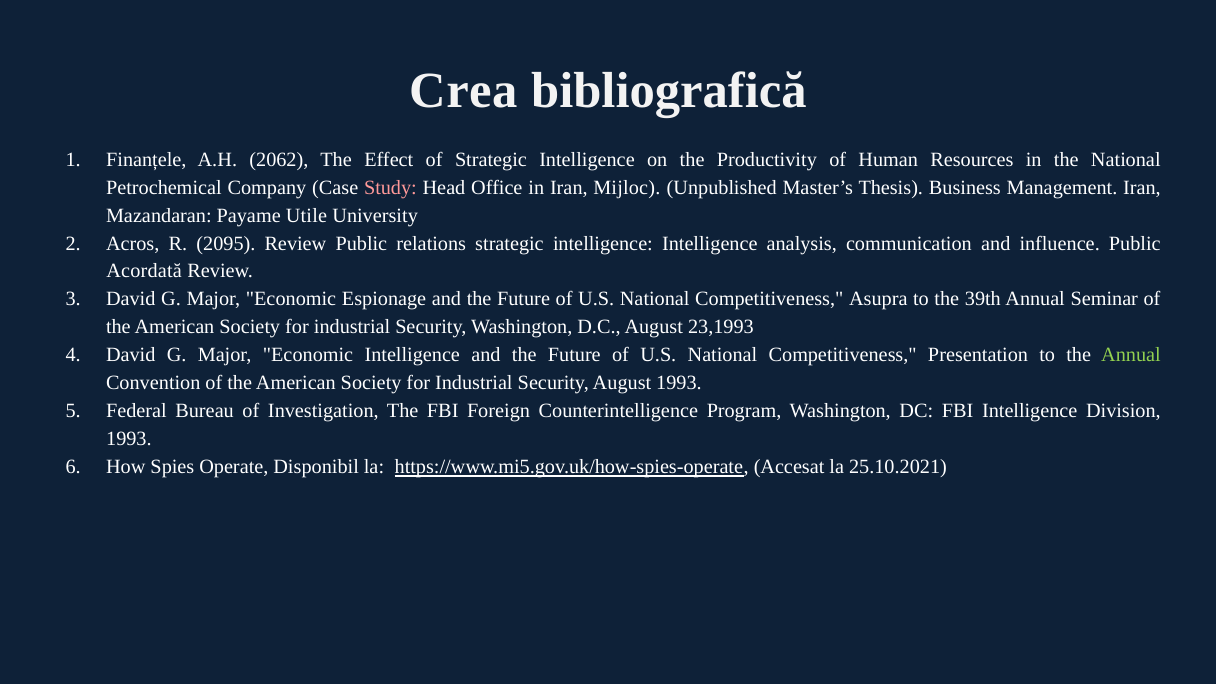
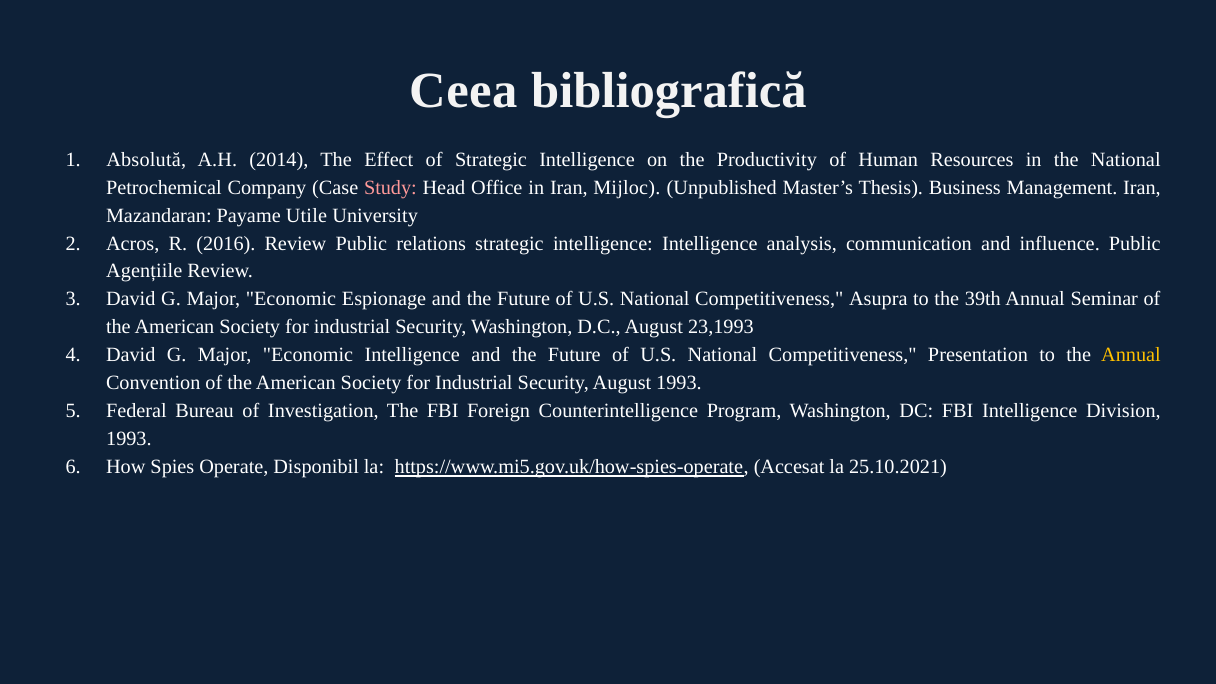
Crea: Crea -> Ceea (463, 91)
Finanțele: Finanțele -> Absolută (146, 159)
2062: 2062 -> 2014 (279, 159)
2095: 2095 -> 2016 (226, 243)
Acordată: Acordată -> Agențiile (144, 271)
Annual colour: light green -> yellow (1131, 355)
